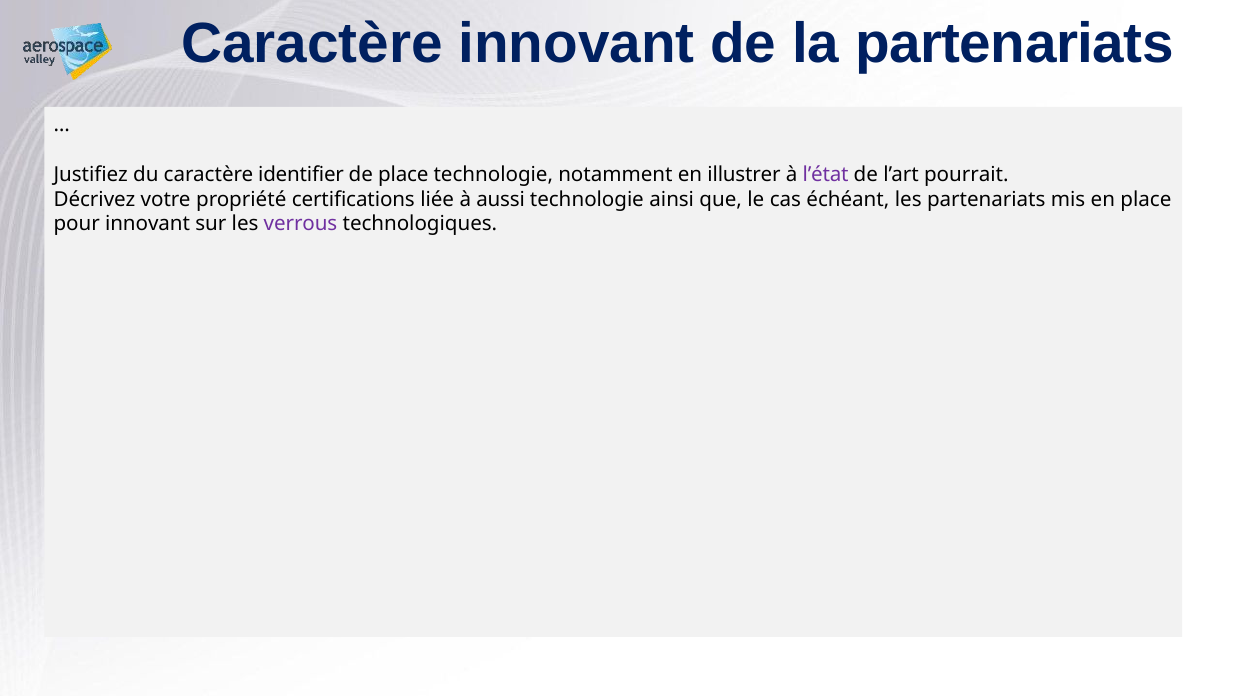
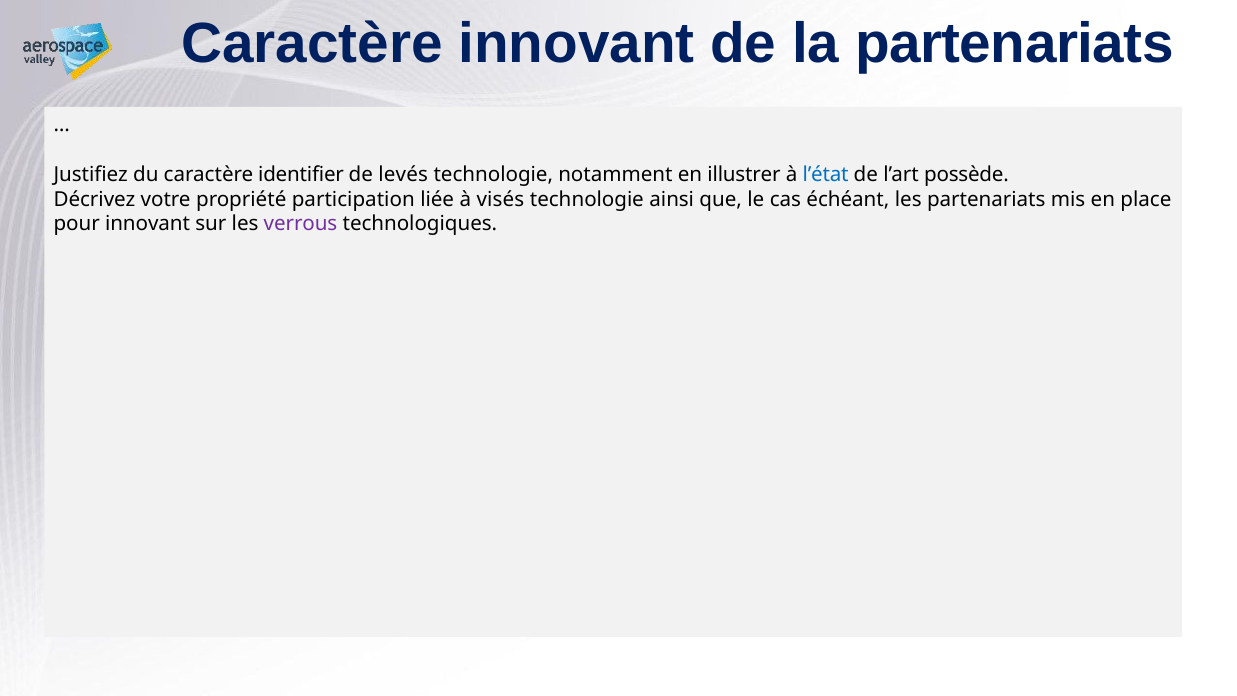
de place: place -> levés (403, 175)
l’état colour: purple -> blue (826, 175)
pourrait: pourrait -> possède (966, 175)
certifications: certifications -> participation (353, 199)
aussi: aussi -> visés (500, 199)
